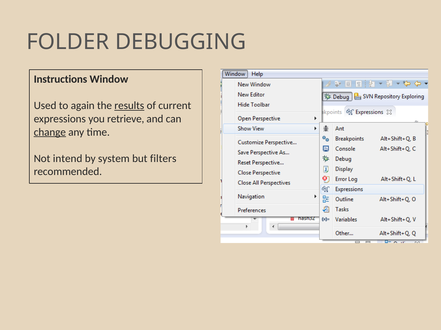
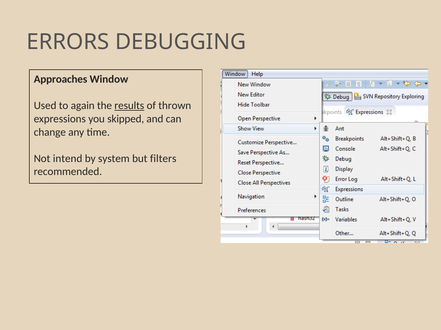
FOLDER: FOLDER -> ERRORS (68, 42)
Instructions: Instructions -> Approaches (61, 79)
current: current -> thrown (175, 106)
retrieve: retrieve -> skipped (126, 119)
change underline: present -> none (50, 132)
